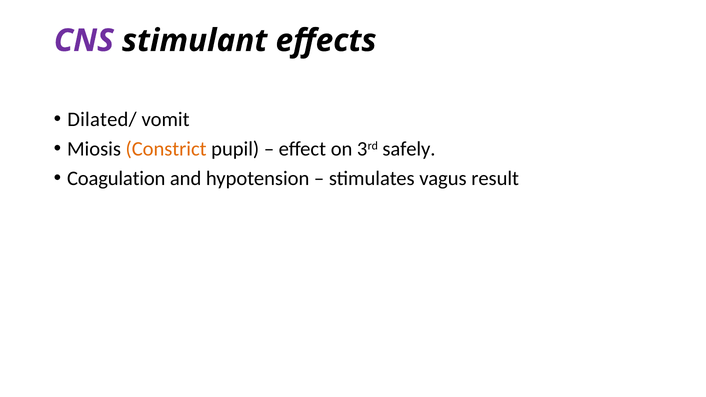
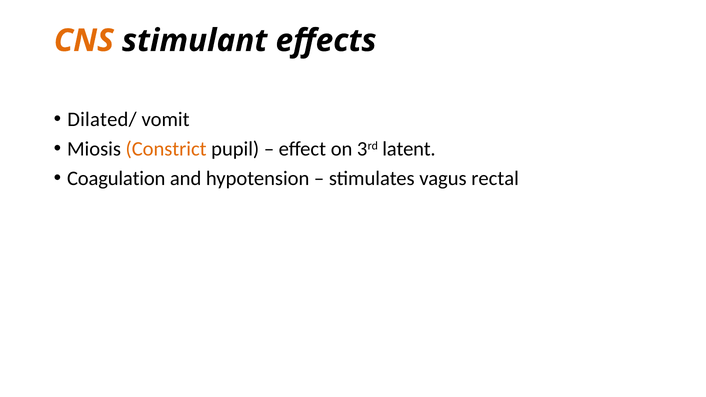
CNS colour: purple -> orange (84, 41)
safely: safely -> latent (409, 149)
result: result -> rectal (495, 179)
